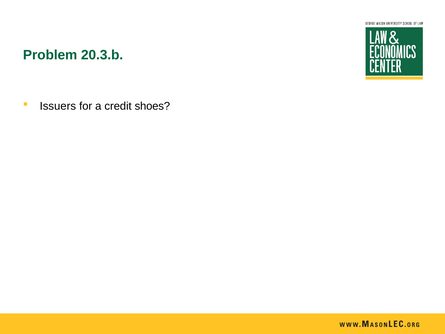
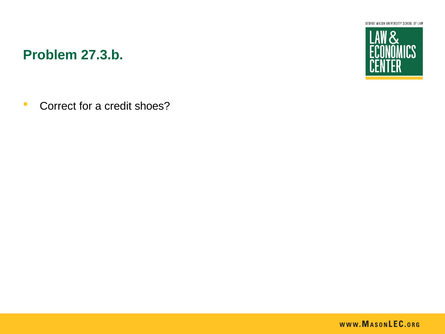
20.3.b: 20.3.b -> 27.3.b (102, 55)
Issuers: Issuers -> Correct (58, 106)
